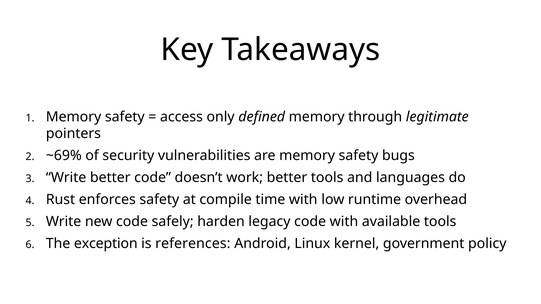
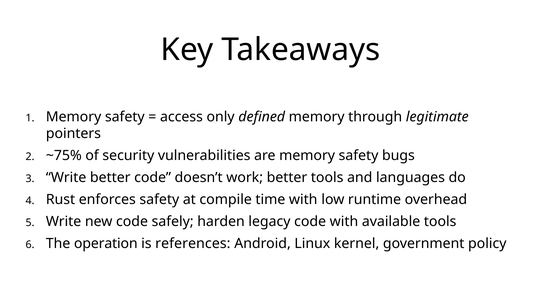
~69%: ~69% -> ~75% (64, 156)
exception: exception -> operation (106, 244)
